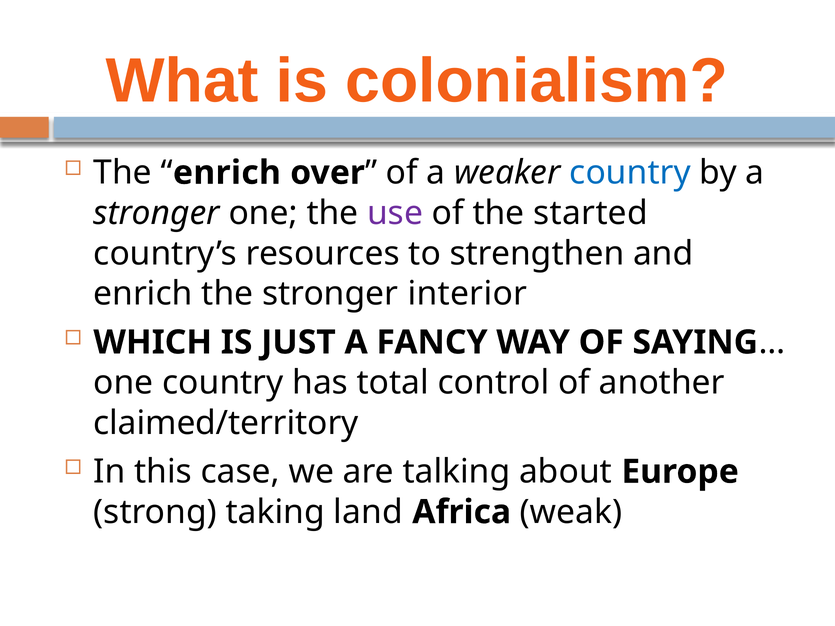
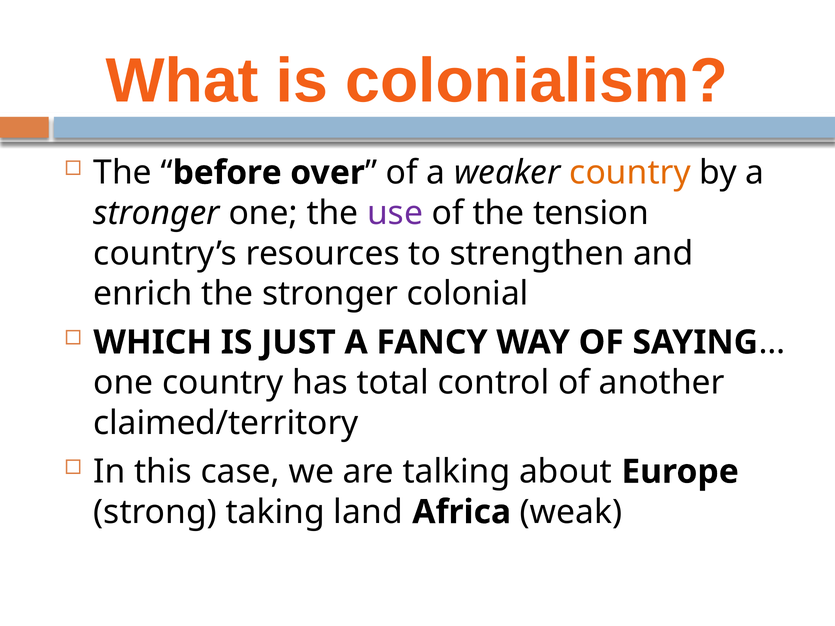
enrich: enrich -> before (227, 173)
country colour: blue -> orange (630, 173)
started: started -> tension (591, 213)
interior: interior -> colonial (468, 294)
